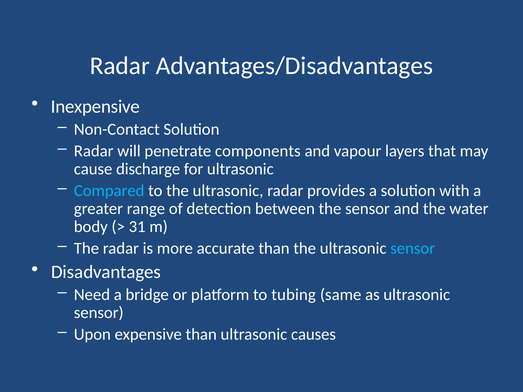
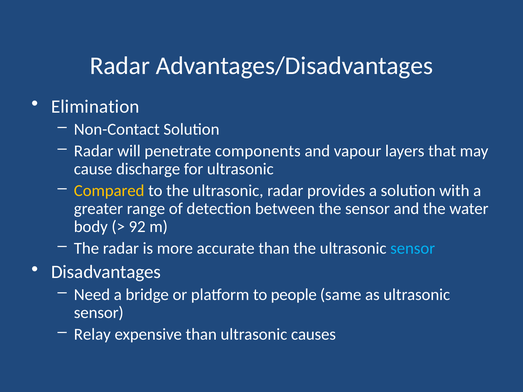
Inexpensive: Inexpensive -> Elimination (95, 107)
Compared colour: light blue -> yellow (109, 191)
31: 31 -> 92 (137, 227)
tubing: tubing -> people (294, 295)
Upon: Upon -> Relay (92, 335)
